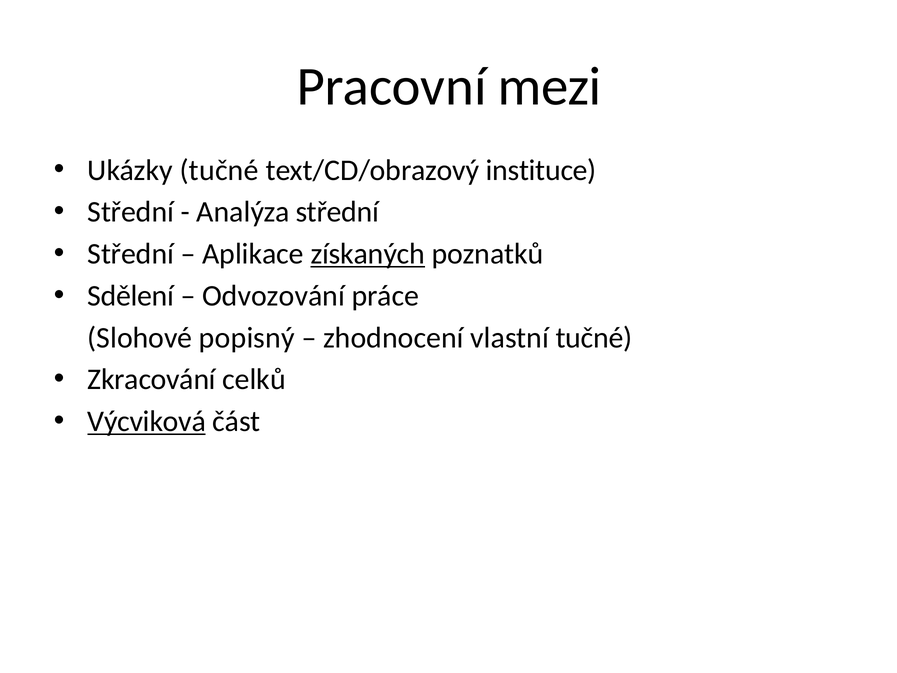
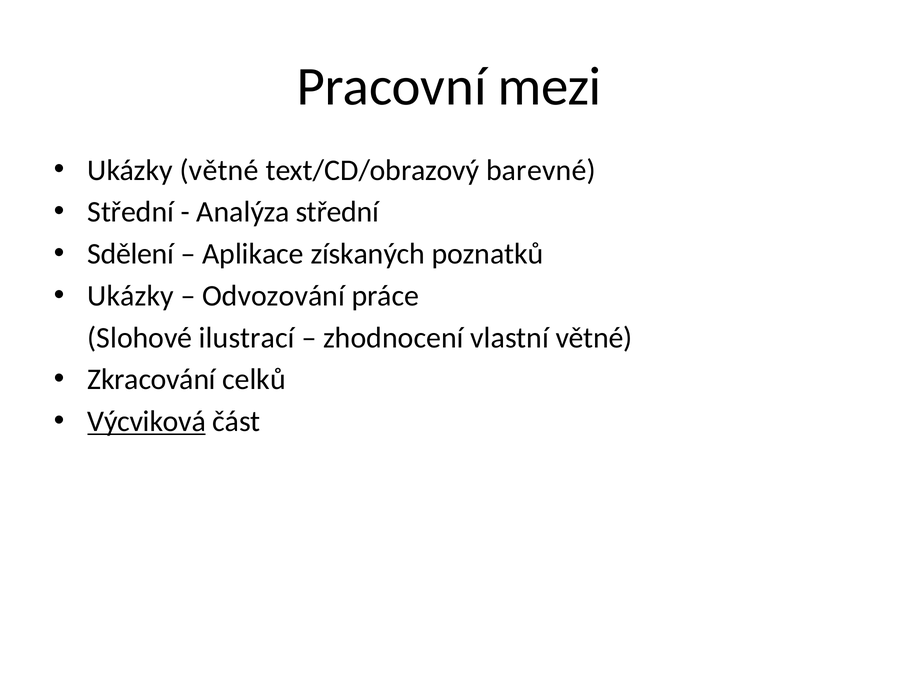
Ukázky tučné: tučné -> větné (219, 170)
instituce: instituce -> barevné (541, 170)
Střední: Střední -> Sdělení (131, 254)
získaných underline: present -> none (368, 254)
Sdělení: Sdělení -> Ukázky (131, 296)
popisný: popisný -> ilustrací (247, 338)
vlastní tučné: tučné -> větné (594, 338)
